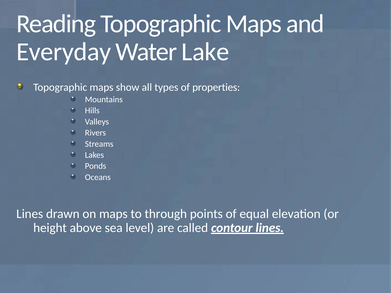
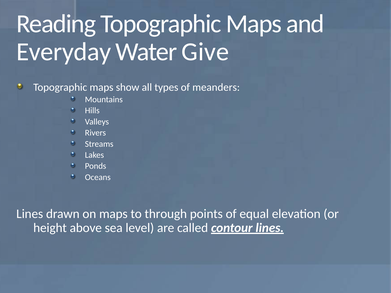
Lake: Lake -> Give (205, 52)
properties: properties -> meanders (216, 87)
